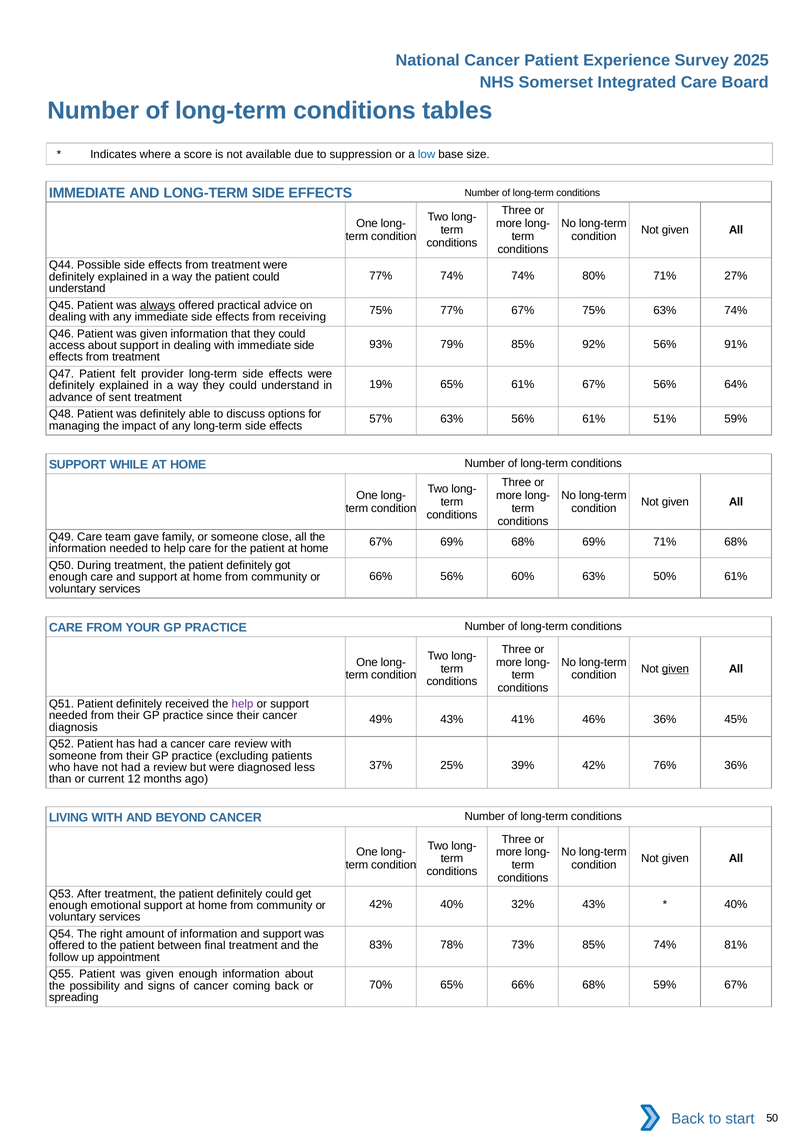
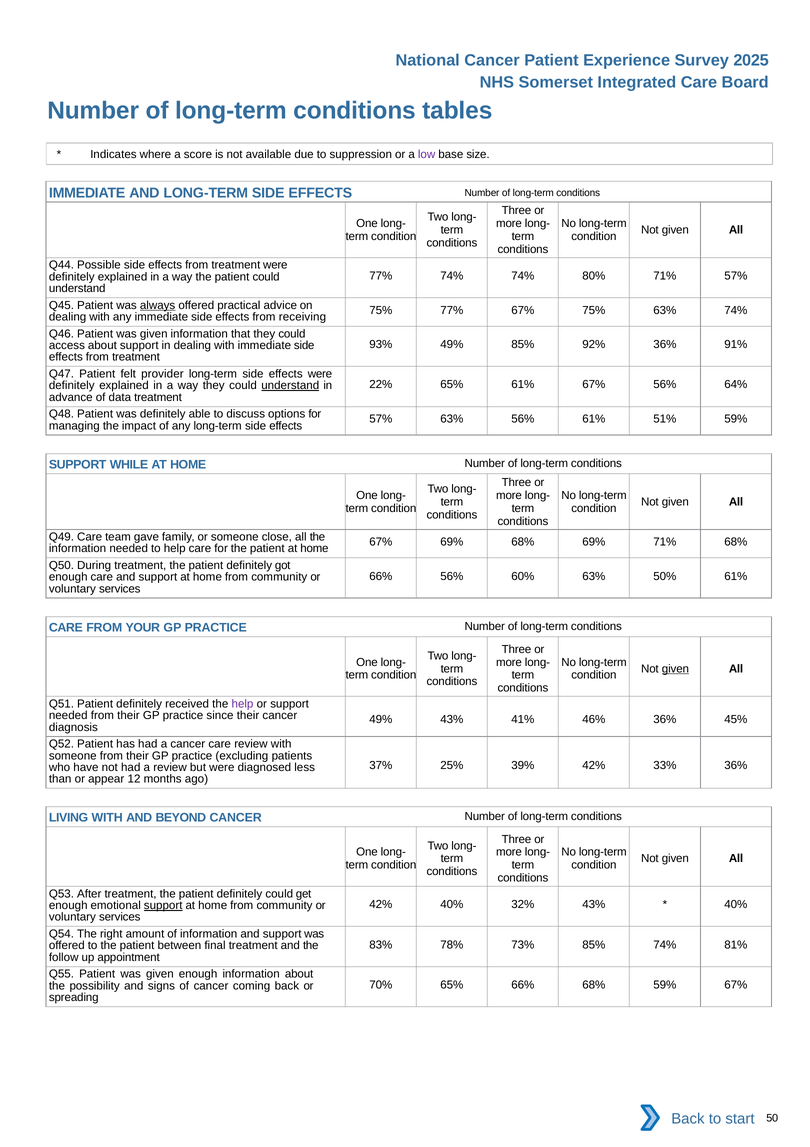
low colour: blue -> purple (427, 154)
71% 27%: 27% -> 57% (736, 276)
93% 79%: 79% -> 49% (452, 344)
92% 56%: 56% -> 36% (665, 344)
19%: 19% -> 22% (381, 384)
understand underline: none -> present (290, 385)
sent: sent -> data (120, 397)
76%: 76% -> 33% (665, 765)
current: current -> appear (106, 779)
support underline: none -> present (163, 905)
